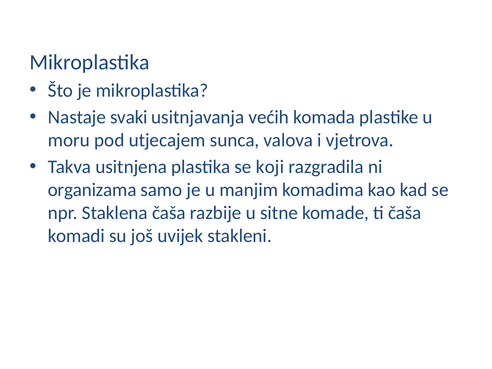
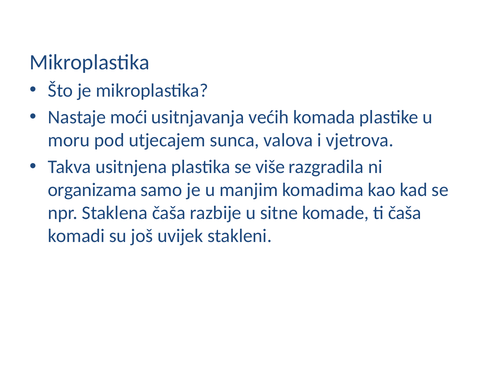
svaki: svaki -> moći (129, 117)
koji: koji -> više (270, 167)
